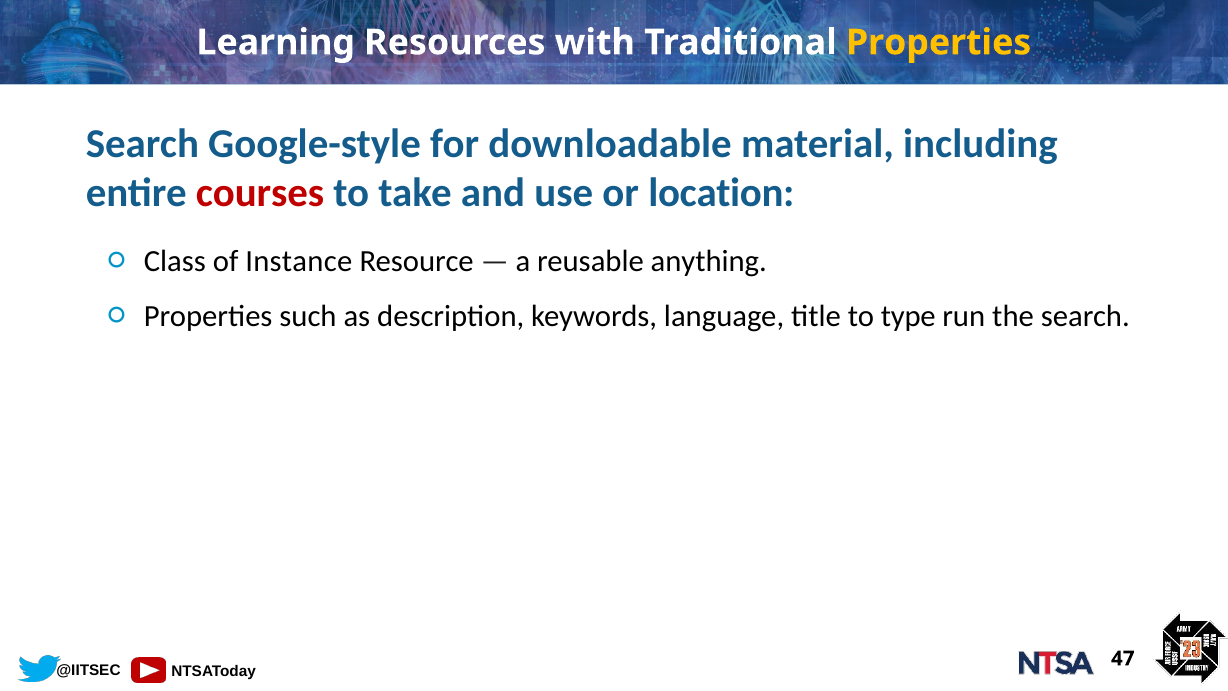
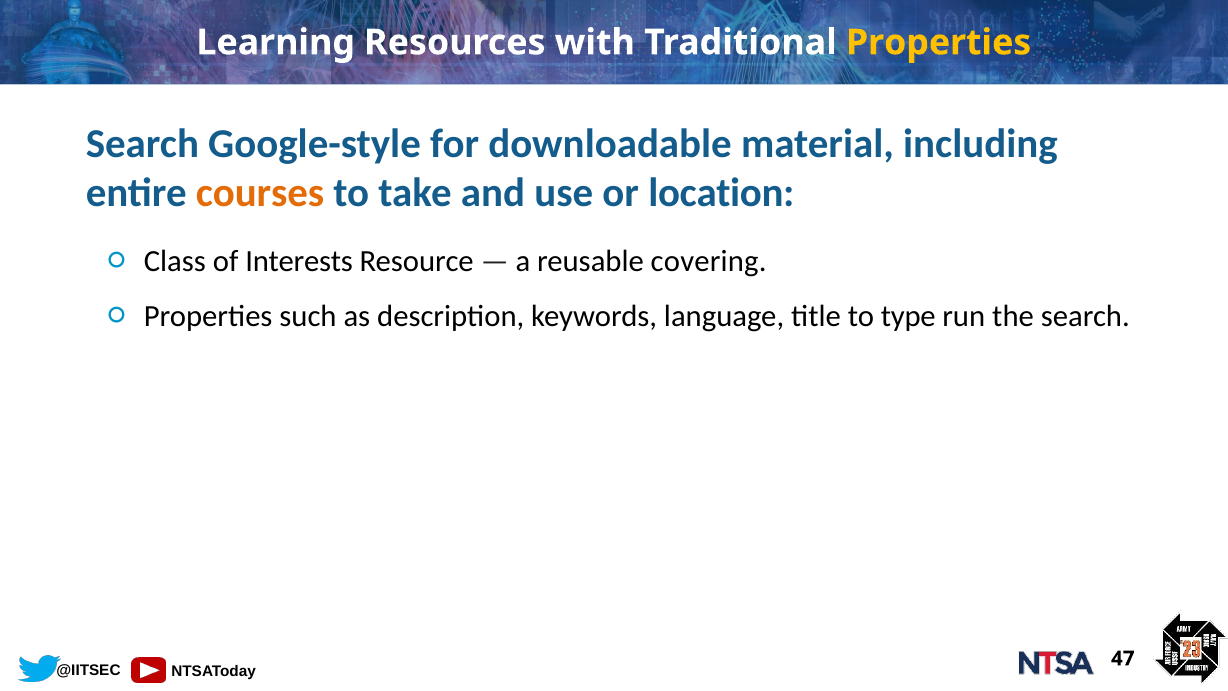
courses colour: red -> orange (260, 193)
Instance: Instance -> Interests (299, 261)
anything: anything -> covering (709, 261)
